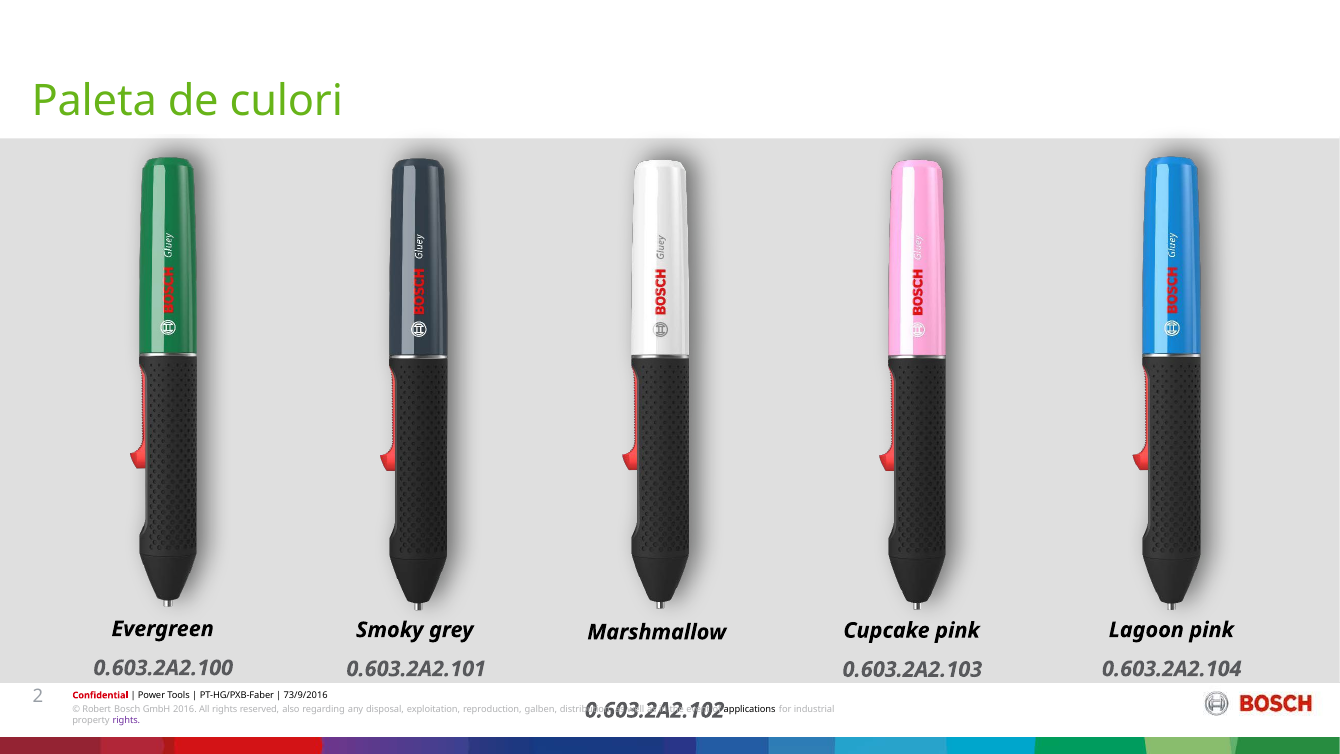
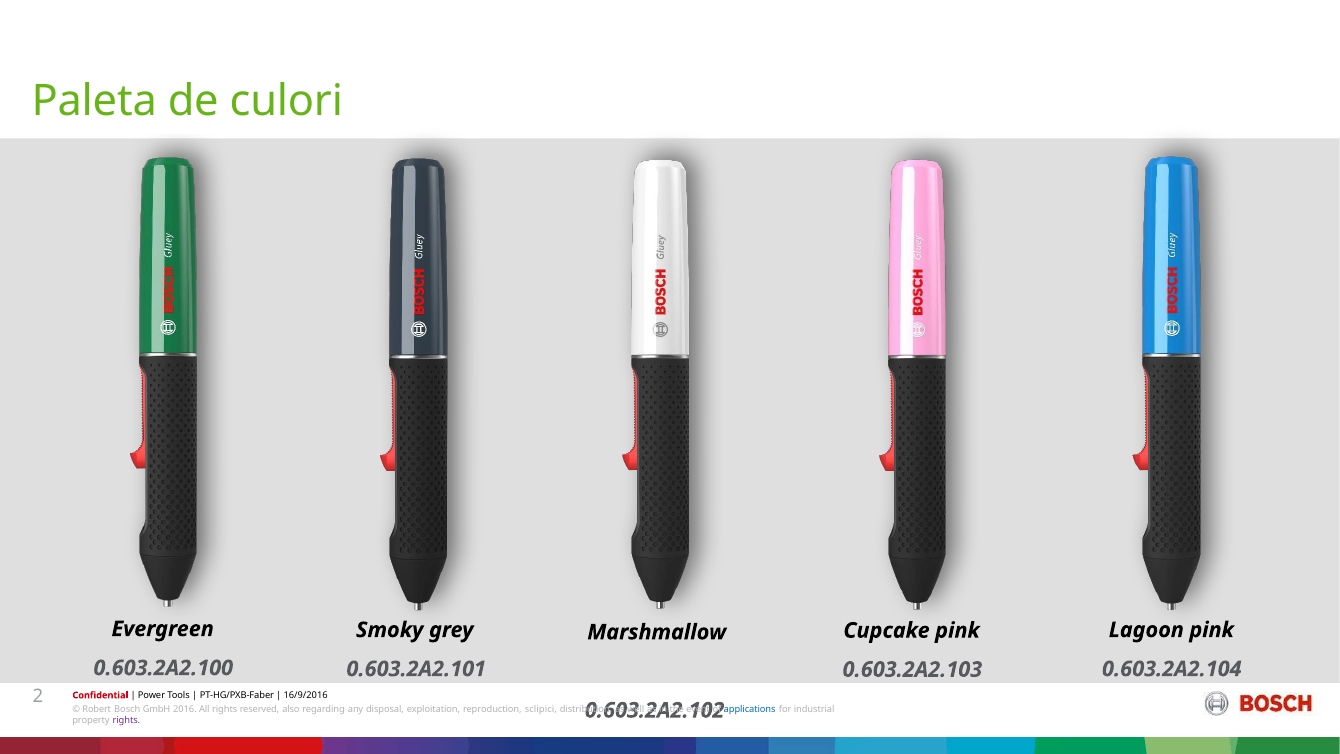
73/9/2016: 73/9/2016 -> 16/9/2016 (306, 695)
galben: galben -> sclipici (541, 709)
applications colour: black -> blue (750, 709)
